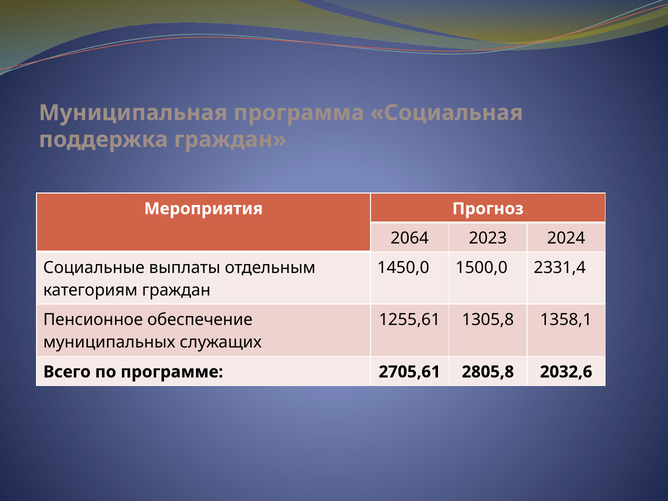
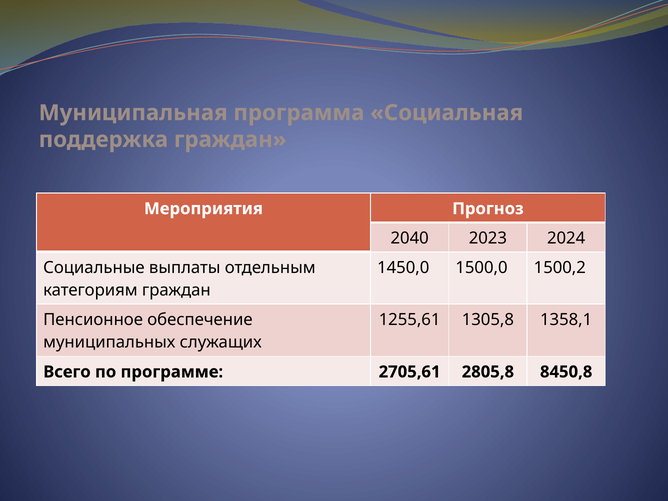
2064: 2064 -> 2040 (410, 238)
2331,4: 2331,4 -> 1500,2 (560, 268)
2032,6: 2032,6 -> 8450,8 (566, 372)
